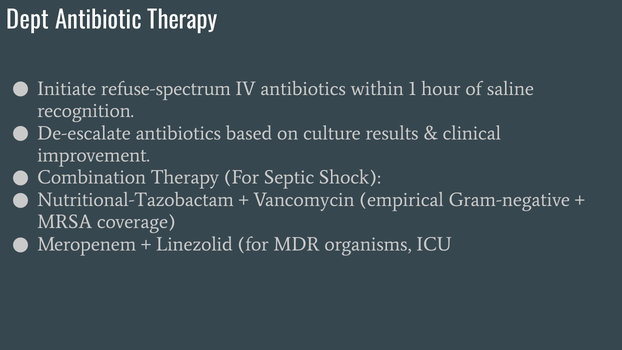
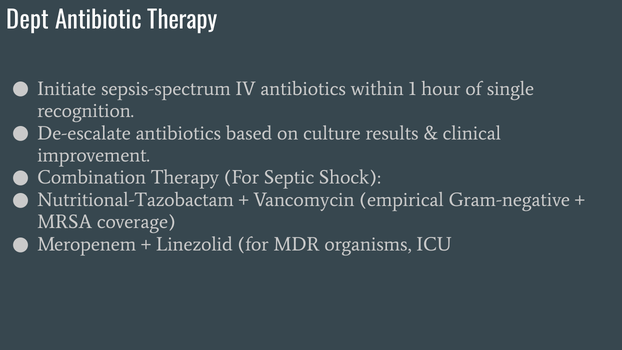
refuse-spectrum: refuse-spectrum -> sepsis-spectrum (166, 89)
saline: saline -> single (510, 89)
